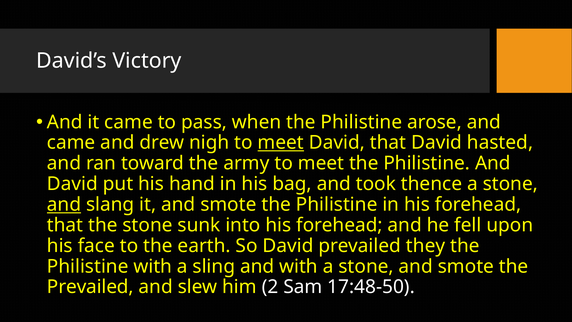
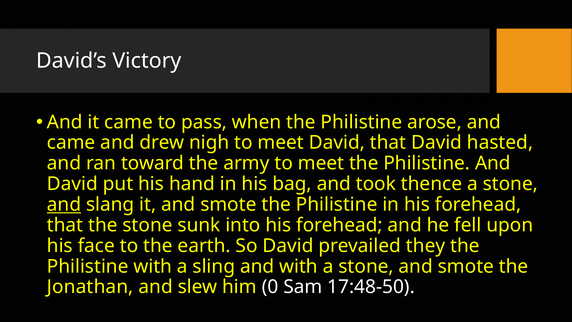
meet underline: present -> none (281, 143)
Prevailed: Prevailed -> Jonathan (90, 287)
2: 2 -> 0 (270, 287)
